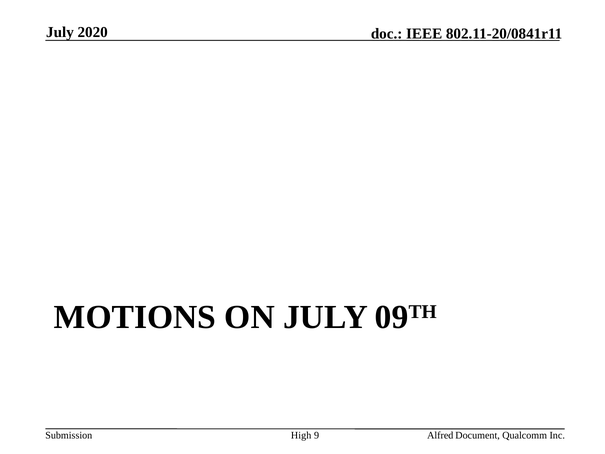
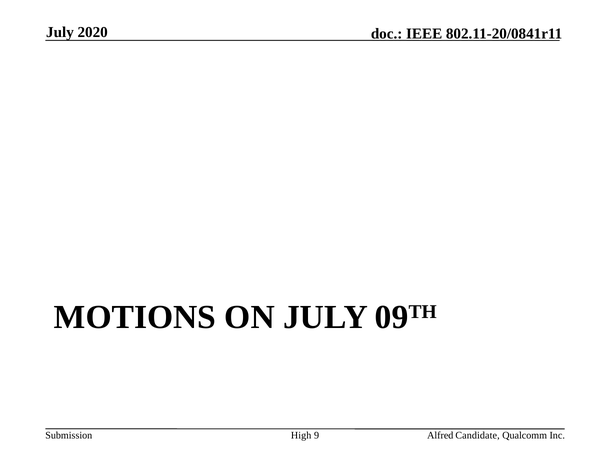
Document: Document -> Candidate (478, 435)
